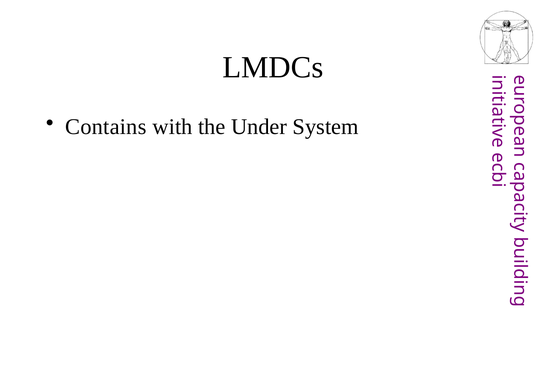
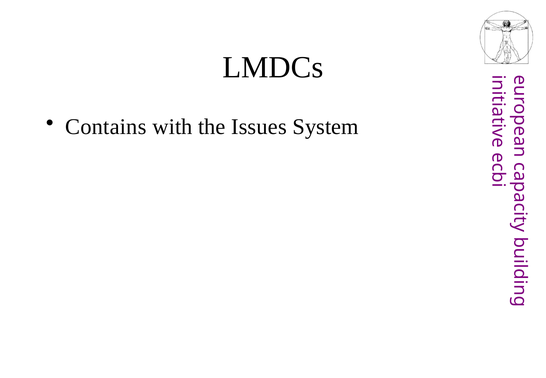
Under: Under -> Issues (259, 127)
